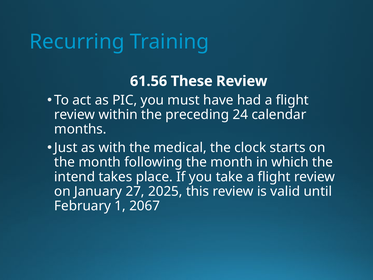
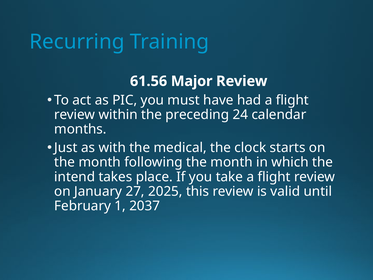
These: These -> Major (192, 81)
2067: 2067 -> 2037 (145, 206)
